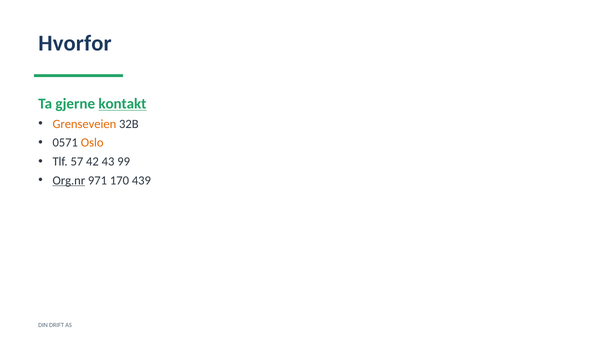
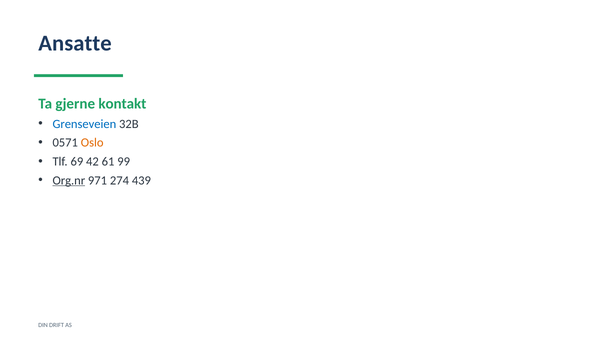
Hvorfor: Hvorfor -> Ansatte (75, 43)
kontakt underline: present -> none (122, 104)
Grenseveien colour: orange -> blue (84, 124)
57: 57 -> 69 (77, 162)
43: 43 -> 61 (108, 162)
170: 170 -> 274 (119, 181)
